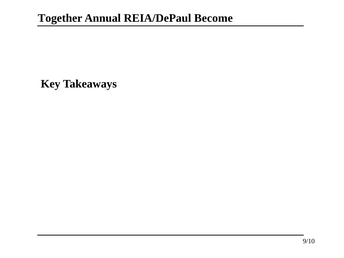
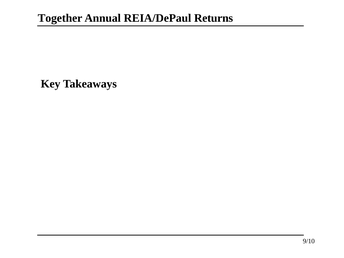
Become: Become -> Returns (214, 18)
